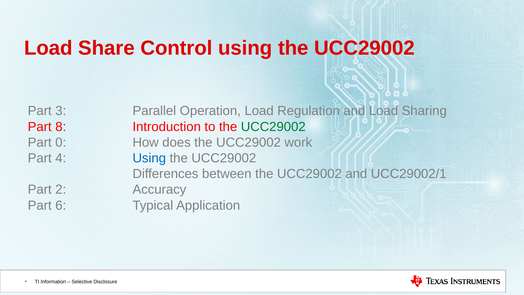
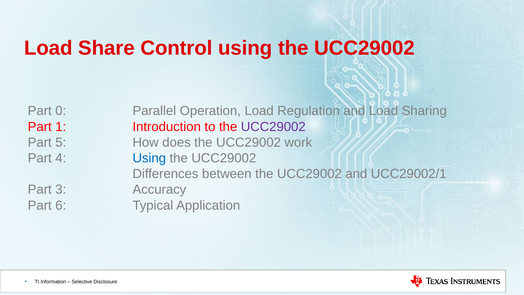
3: 3 -> 0 (61, 111)
8: 8 -> 1 (61, 127)
UCC29002 colour: green -> purple (273, 127)
0: 0 -> 5 (61, 142)
2: 2 -> 3 (61, 189)
